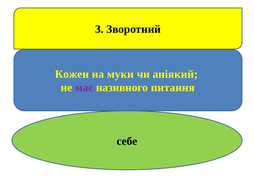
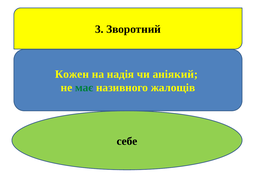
муки: муки -> надія (121, 74)
має colour: purple -> green (84, 88)
питання: питання -> жалощів (173, 88)
